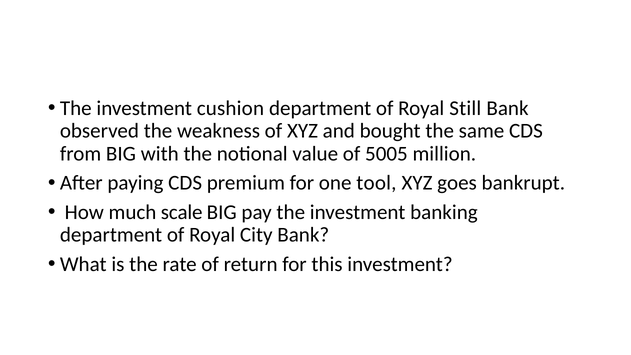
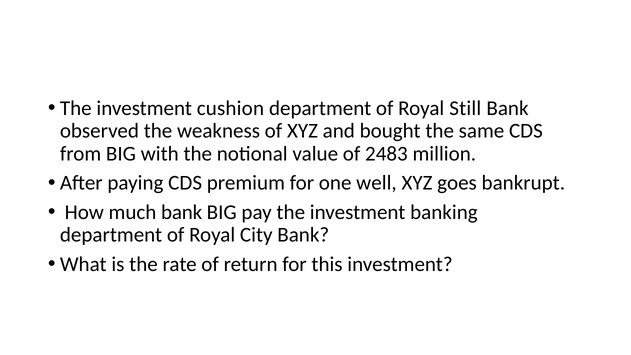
5005: 5005 -> 2483 (386, 154)
tool: tool -> well (376, 183)
much scale: scale -> bank (182, 212)
